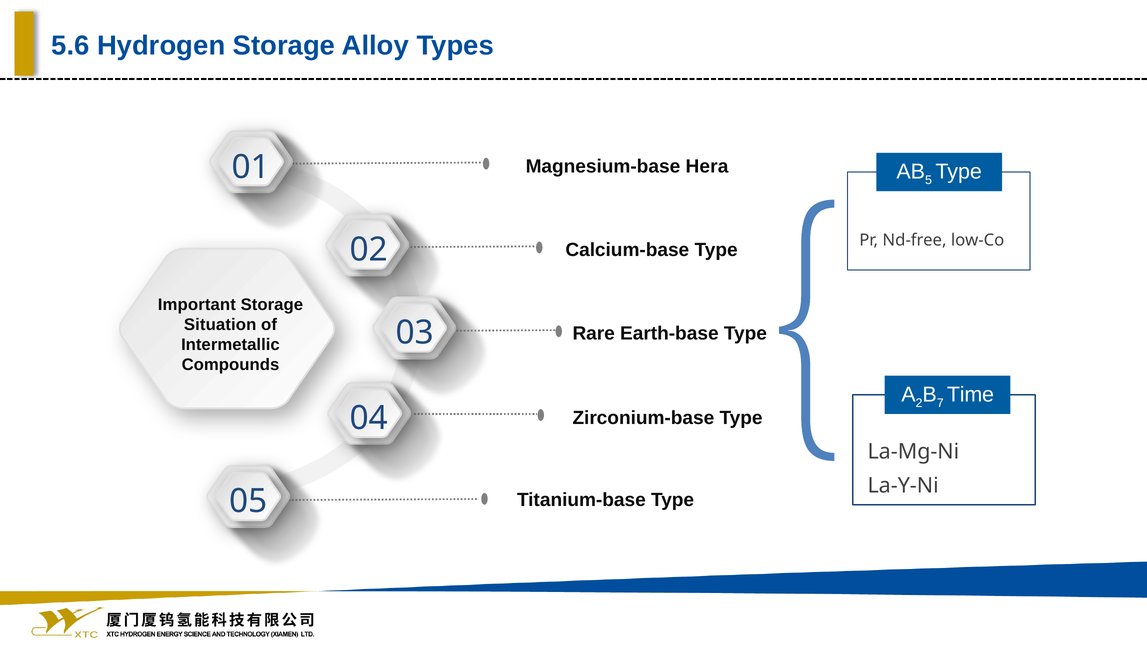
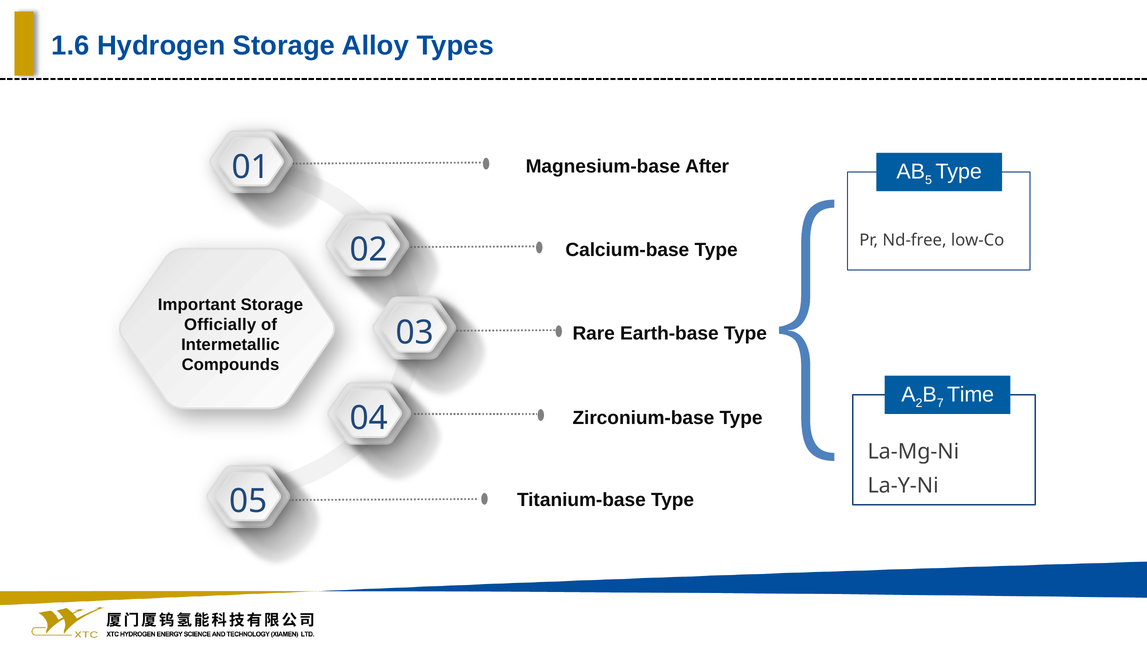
5.6: 5.6 -> 1.6 (70, 46)
Hera: Hera -> After (707, 166)
Situation: Situation -> Officially (220, 325)
